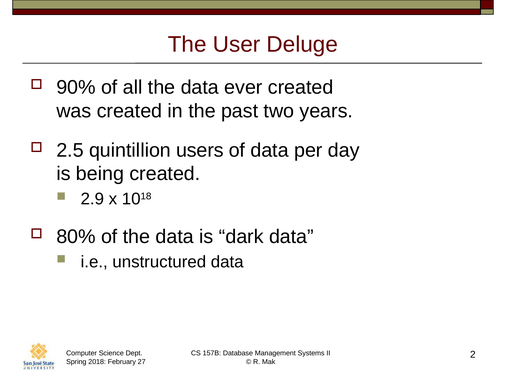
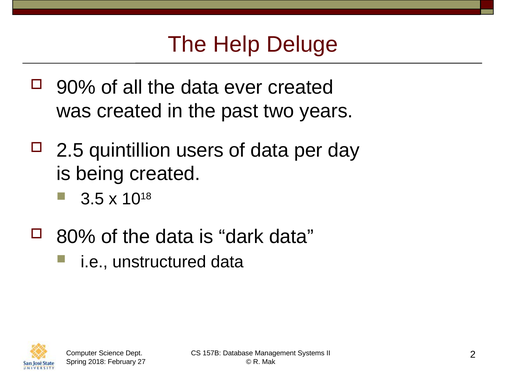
User: User -> Help (236, 45)
2.9: 2.9 -> 3.5 (92, 199)
